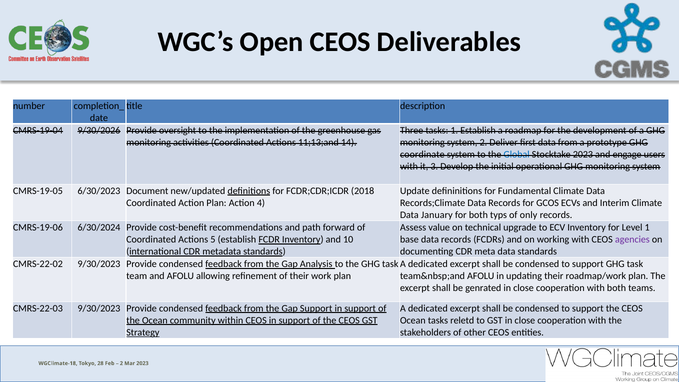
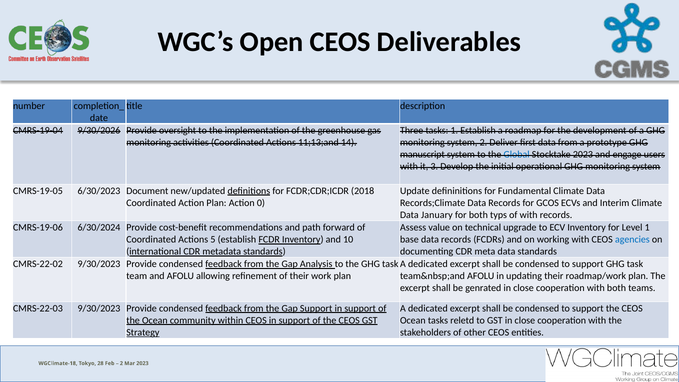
coordinate: coordinate -> manuscript (422, 154)
4: 4 -> 0 (261, 203)
of only: only -> with (529, 215)
agencies colour: purple -> blue (632, 239)
